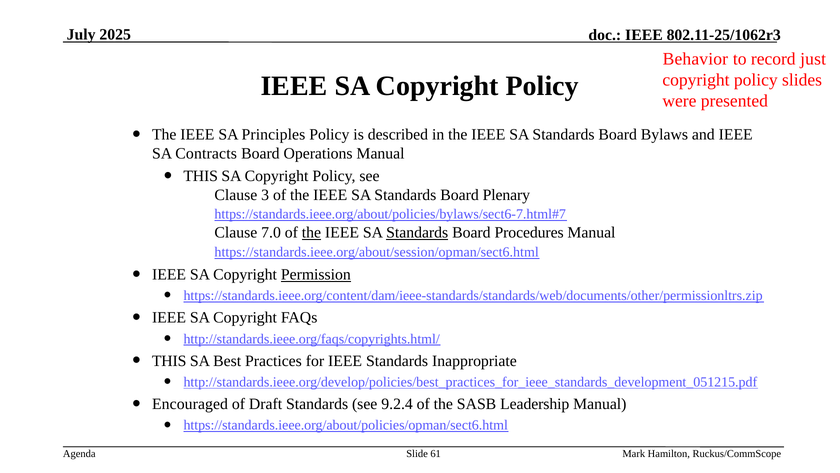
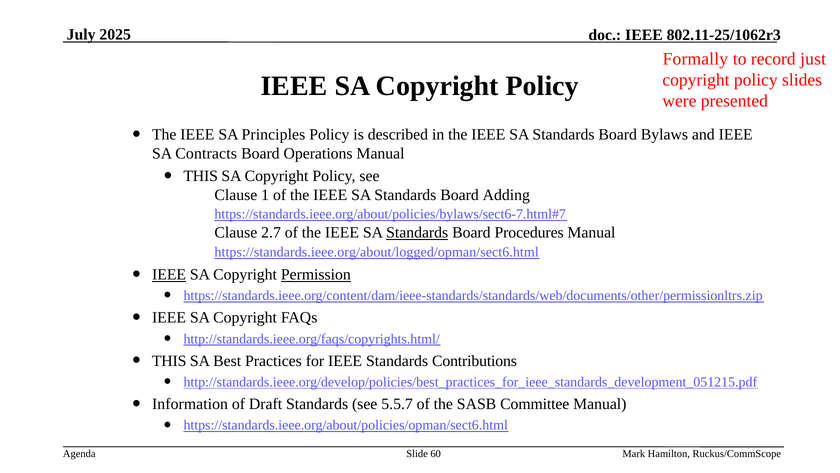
Behavior: Behavior -> Formally (695, 59)
3: 3 -> 1 (265, 195)
Plenary: Plenary -> Adding (506, 195)
7.0: 7.0 -> 2.7 (271, 232)
the underline: present -> none (311, 232)
https://standards.ieee.org/about/session/opman/sect6.html: https://standards.ieee.org/about/session/opman/sect6.html -> https://standards.ieee.org/about/logged/opman/sect6.html (377, 252)
IEEE underline: none -> present (169, 274)
Inappropriate: Inappropriate -> Contributions (474, 360)
Encouraged: Encouraged -> Information (190, 404)
9.2.4: 9.2.4 -> 5.5.7 (397, 404)
Leadership: Leadership -> Committee (535, 404)
61: 61 -> 60 (436, 453)
